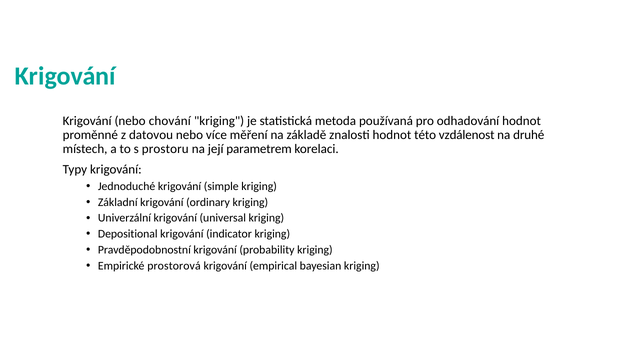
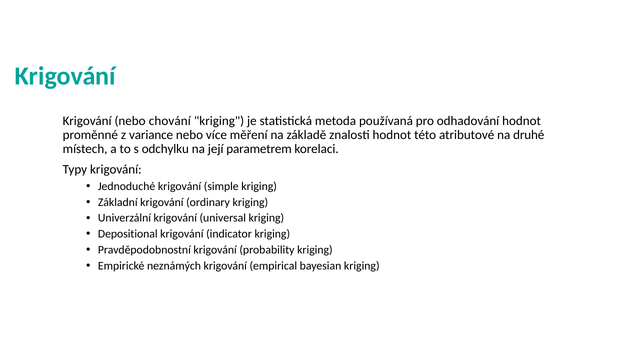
datovou: datovou -> variance (151, 135)
vzdálenost: vzdálenost -> atributové (467, 135)
prostoru: prostoru -> odchylku (165, 149)
prostorová: prostorová -> neznámých (174, 266)
